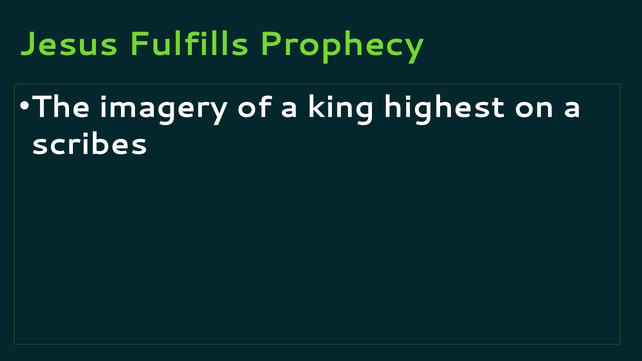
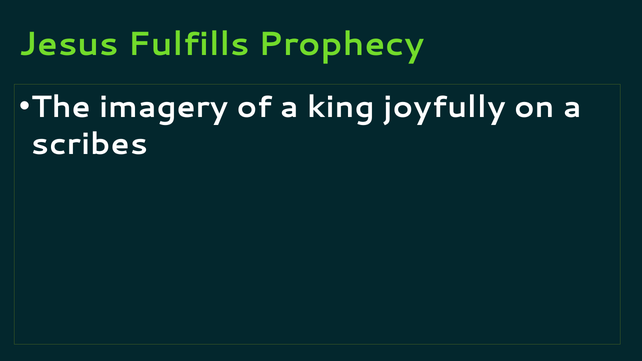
highest: highest -> joyfully (444, 107)
